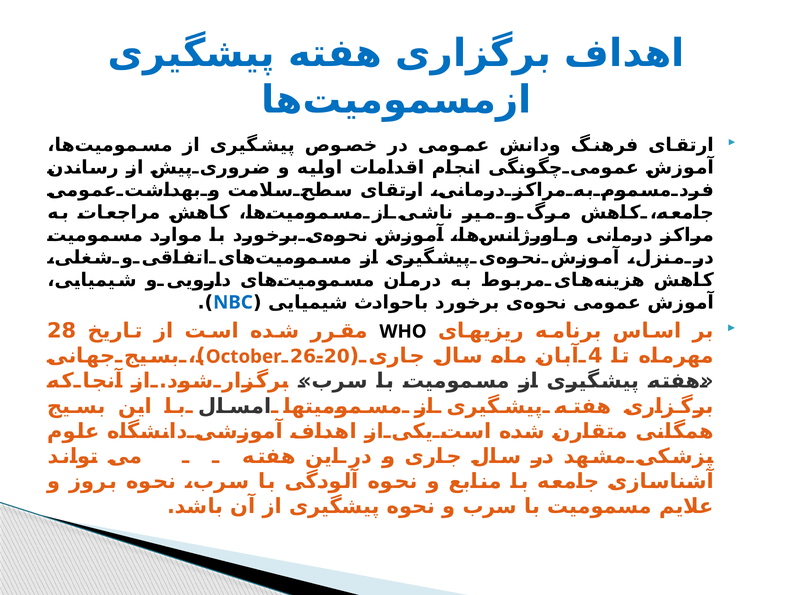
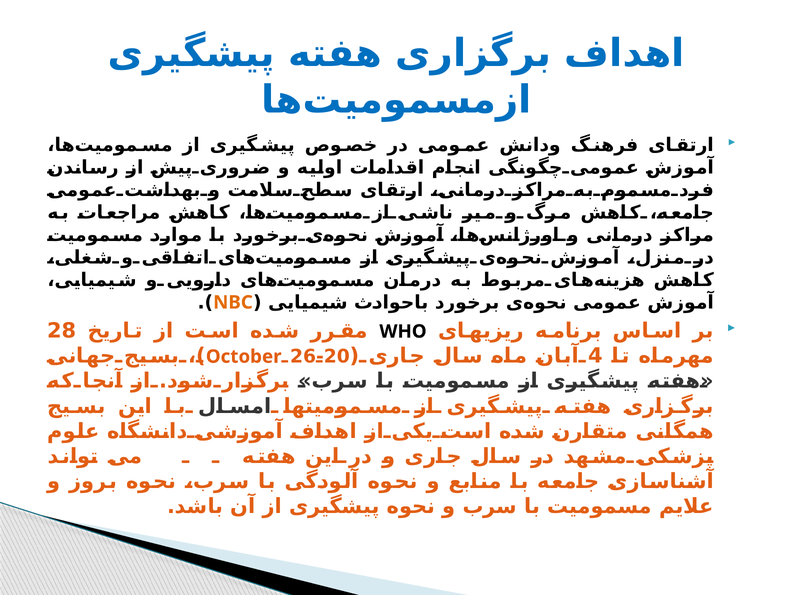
NBC colour: blue -> orange (233, 302)
